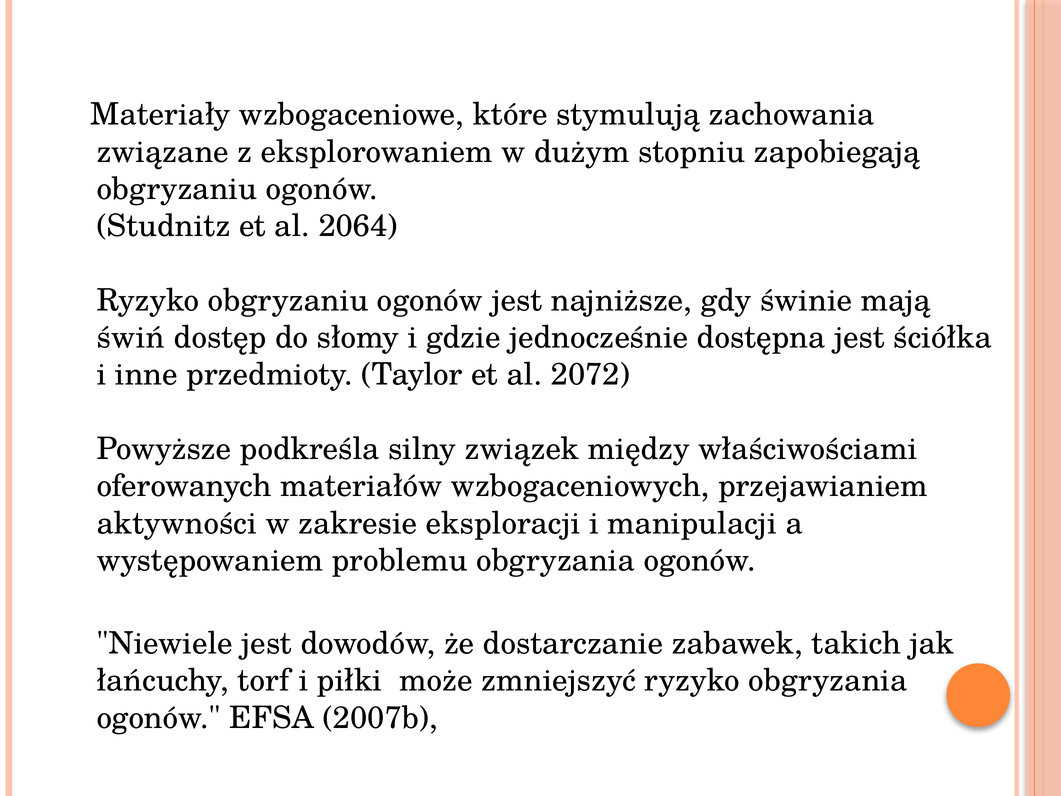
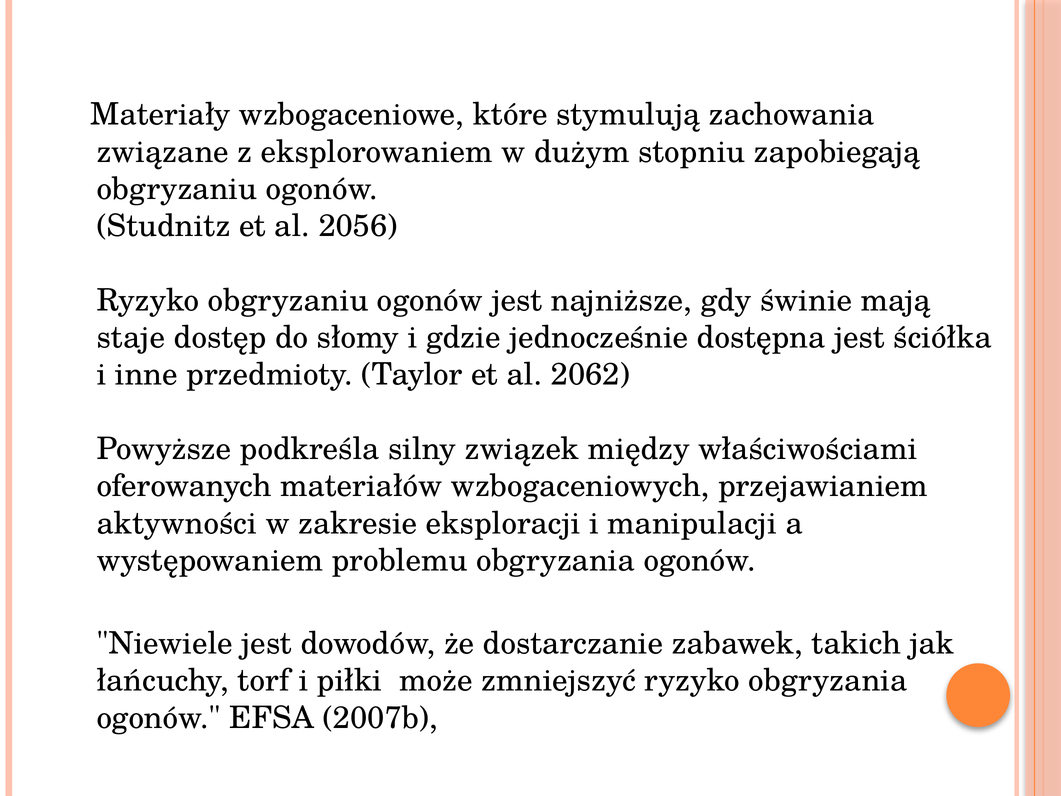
2064: 2064 -> 2056 (358, 226)
świń: świń -> staje (131, 337)
2072: 2072 -> 2062 (590, 375)
